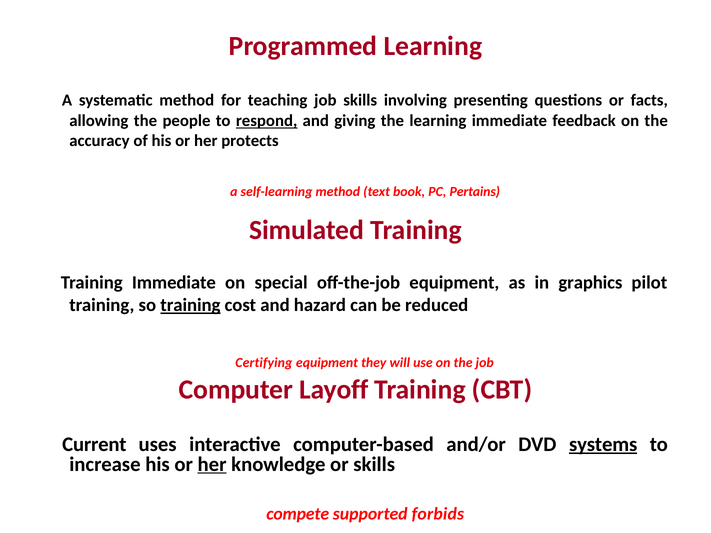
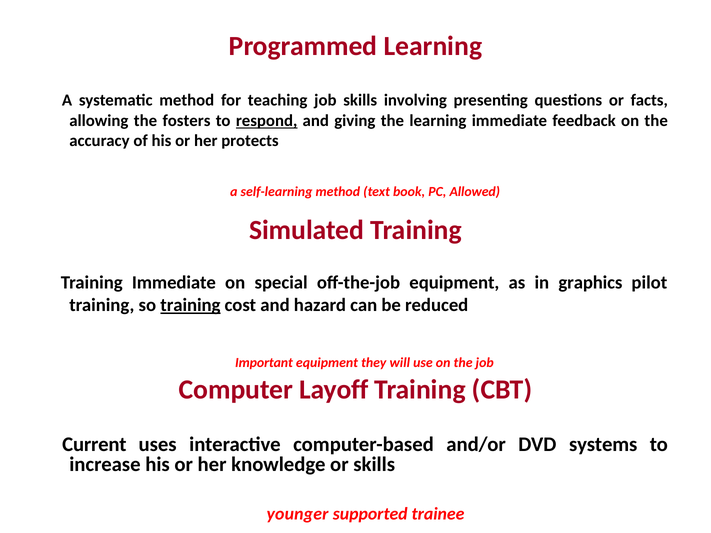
people: people -> fosters (186, 121)
Pertains: Pertains -> Allowed (475, 192)
Certifying: Certifying -> Important (264, 363)
systems underline: present -> none (603, 445)
her underline: present -> none (212, 464)
compete: compete -> younger (298, 514)
forbids: forbids -> trainee (438, 514)
